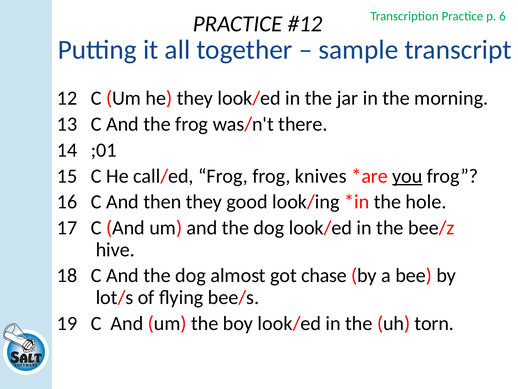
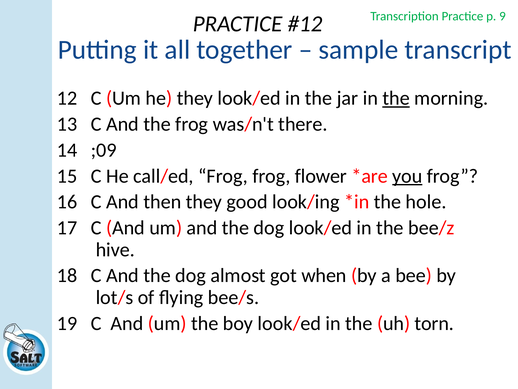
6: 6 -> 9 (502, 16)
the underline: none -> present (396, 98)
;01: ;01 -> ;09 (104, 150)
knives: knives -> flower (321, 176)
chase: chase -> when (324, 275)
